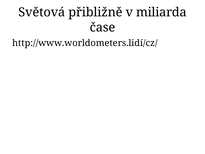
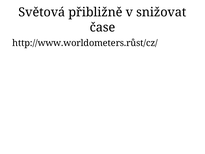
miliarda: miliarda -> snižovat (161, 12)
http://www.worldometers.lidí/cz/: http://www.worldometers.lidí/cz/ -> http://www.worldometers.růst/cz/ (85, 43)
